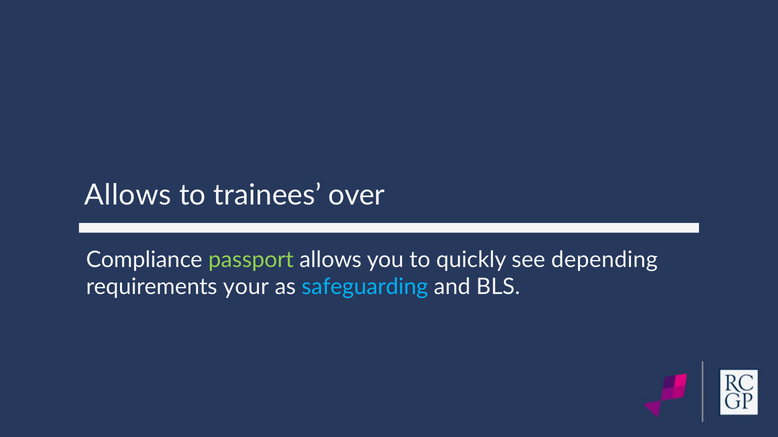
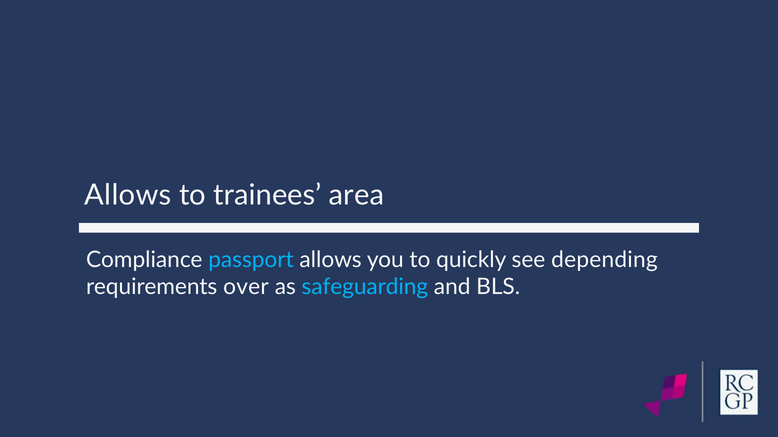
over: over -> area (356, 196)
passport colour: light green -> light blue (251, 260)
your: your -> over (246, 287)
